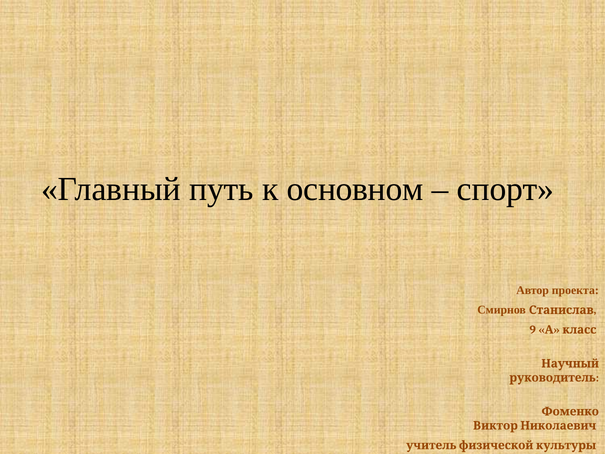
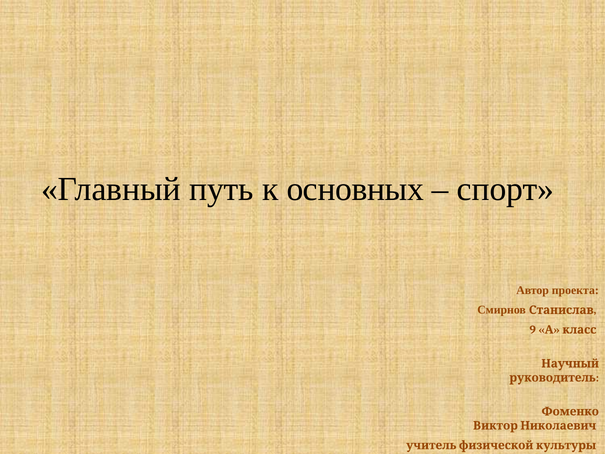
основном: основном -> основных (355, 189)
